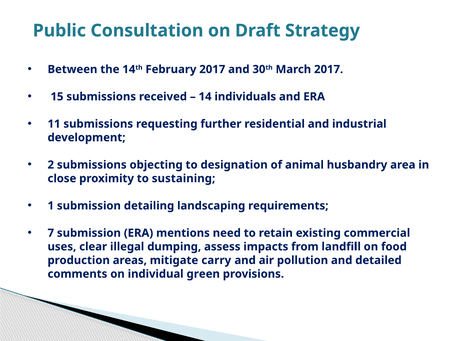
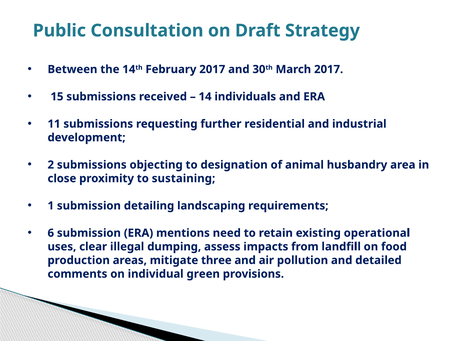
7: 7 -> 6 (51, 233)
commercial: commercial -> operational (377, 233)
carry: carry -> three (216, 260)
